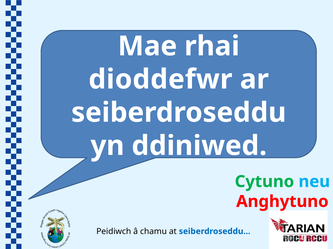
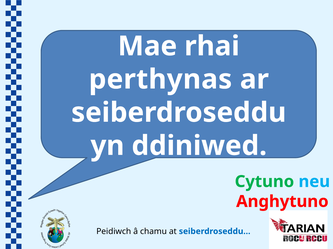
dioddefwr: dioddefwr -> perthynas (160, 80)
